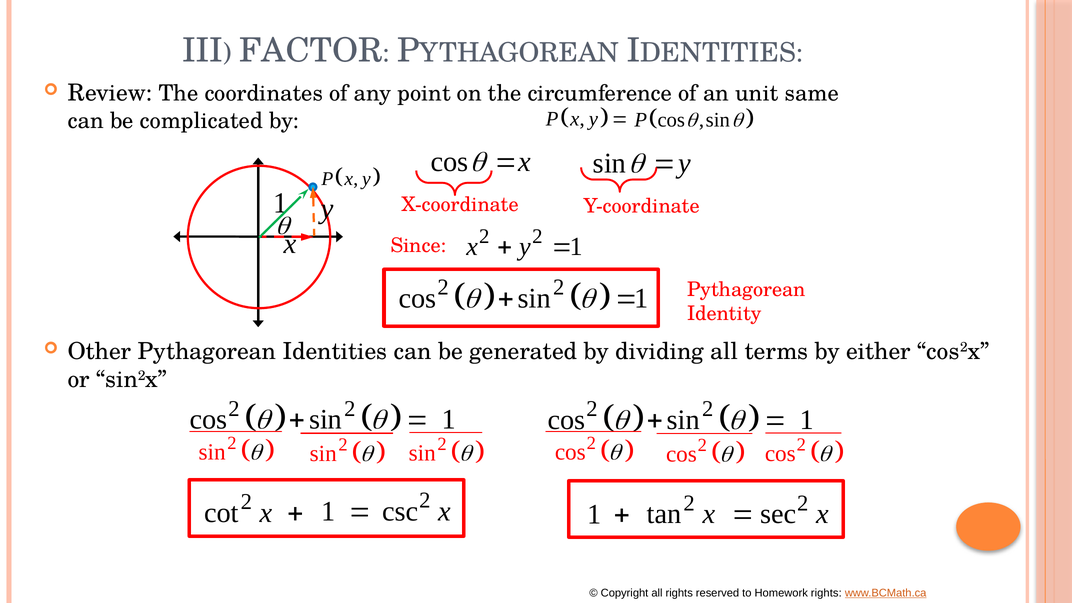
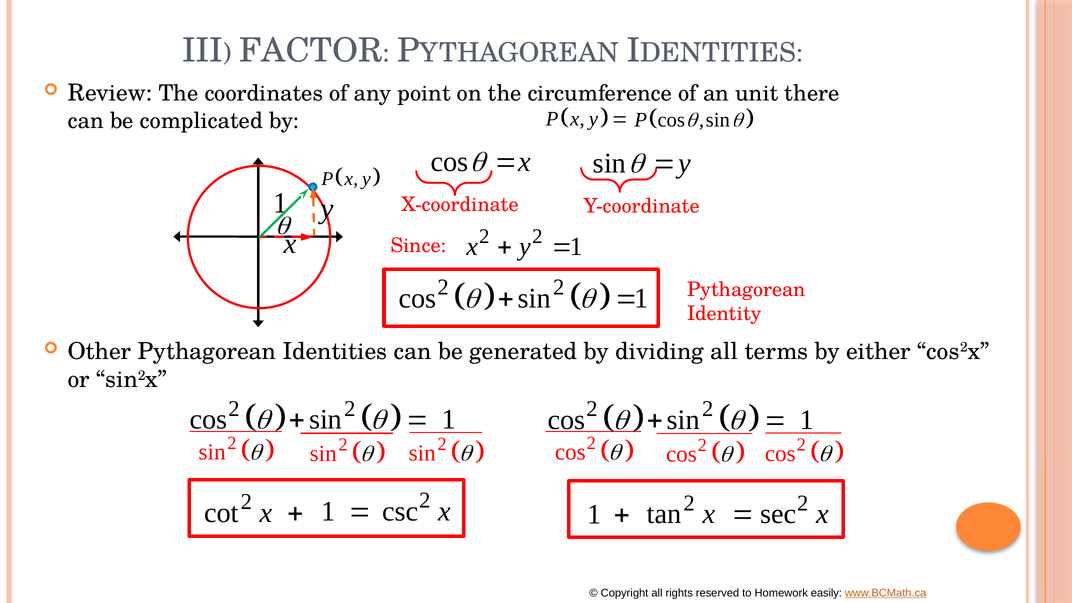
same: same -> there (812, 94)
Homework rights: rights -> easily (826, 593)
